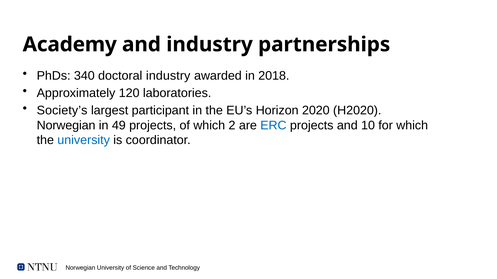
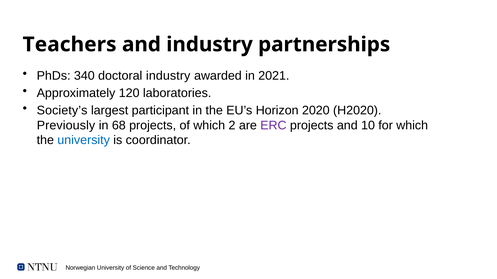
Academy: Academy -> Teachers (70, 45)
2018: 2018 -> 2021 (274, 76)
Norwegian: Norwegian -> Previously (66, 126)
49: 49 -> 68 (119, 126)
ERC colour: blue -> purple (273, 126)
